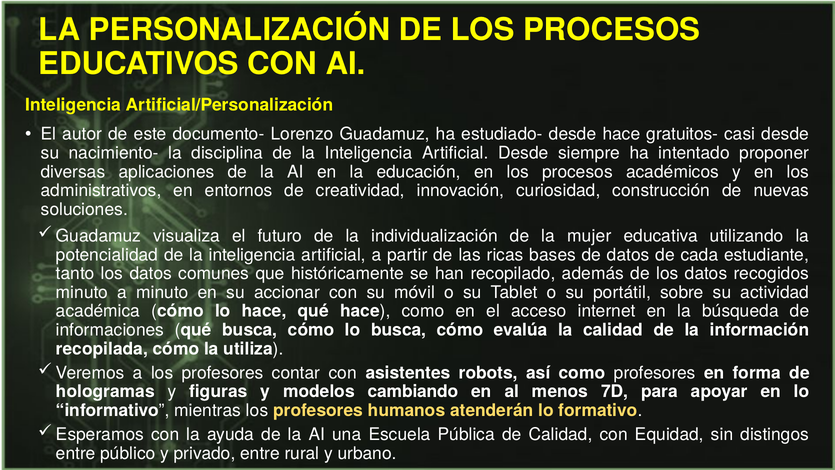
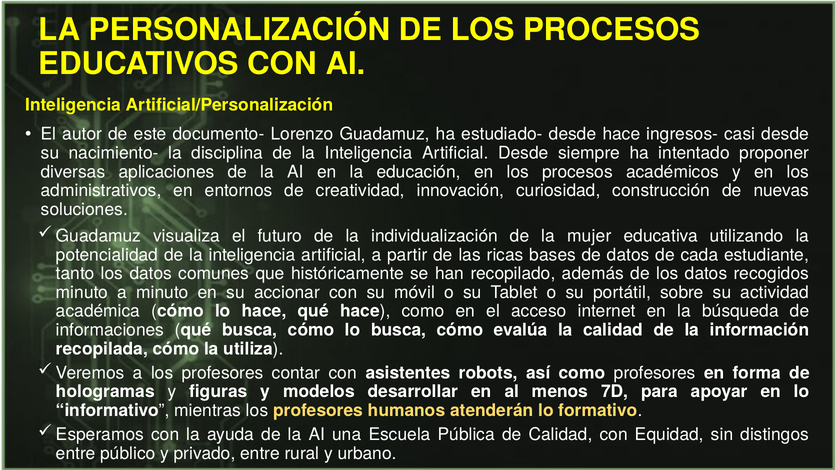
gratuitos-: gratuitos- -> ingresos- (682, 134)
cambiando: cambiando -> desarrollar (413, 391)
